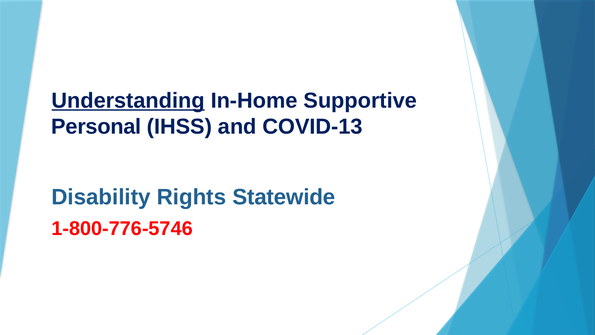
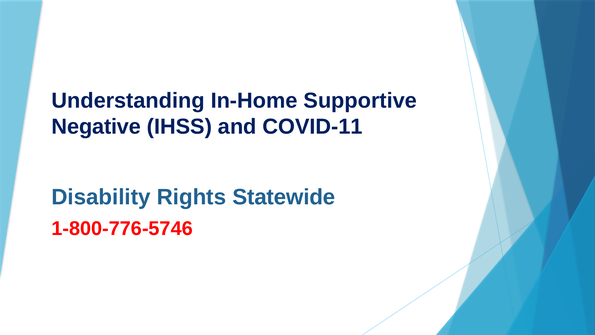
Understanding underline: present -> none (128, 101)
Personal: Personal -> Negative (96, 127)
COVID-13: COVID-13 -> COVID-11 (313, 127)
